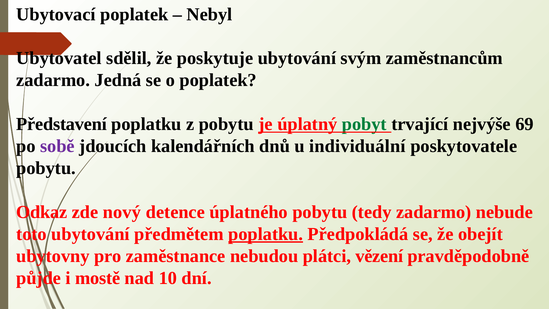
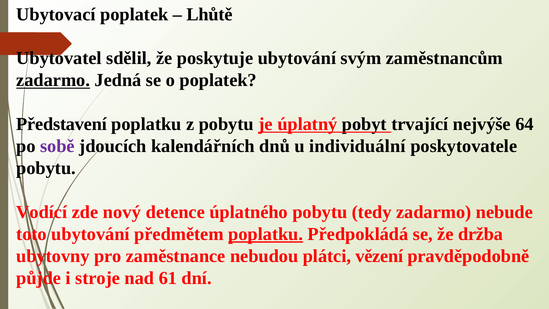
Nebyl: Nebyl -> Lhůtě (210, 14)
zadarmo underline: none -> present (53, 80)
pobyt colour: green -> black (364, 124)
69: 69 -> 64 (525, 124)
Odkaz: Odkaz -> Vodící (42, 212)
obejít: obejít -> držba (481, 234)
mostě: mostě -> stroje (98, 278)
10: 10 -> 61 (168, 278)
